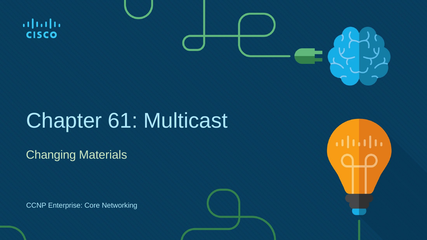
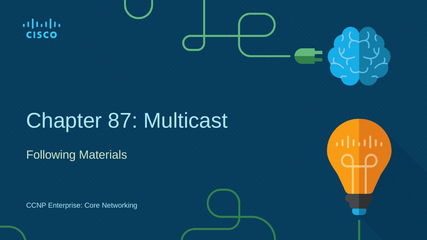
61: 61 -> 87 (123, 121)
Changing: Changing -> Following (51, 155)
